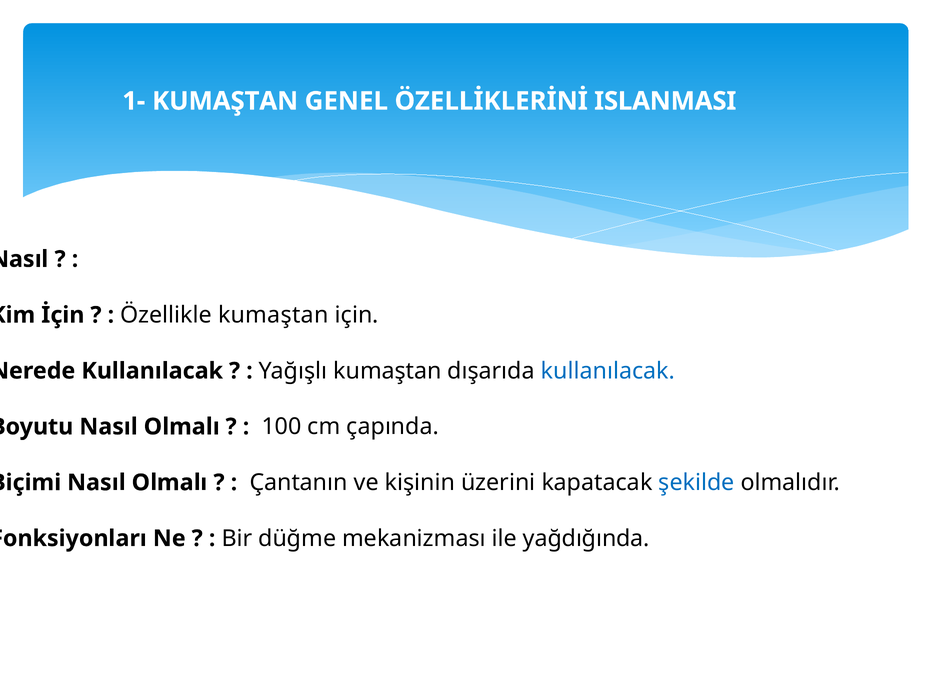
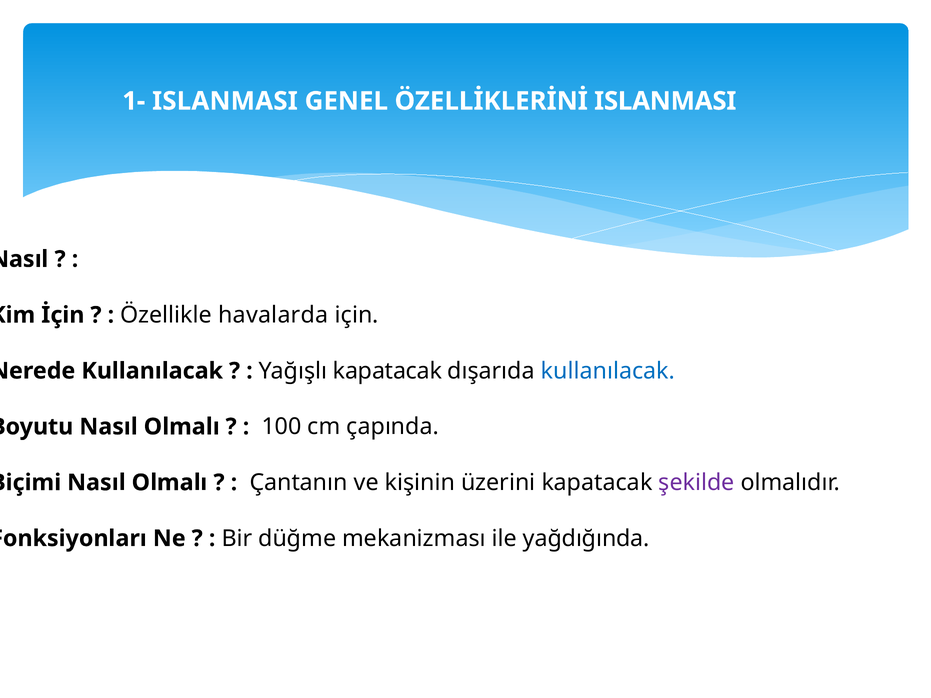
1- KUMAŞTAN: KUMAŞTAN -> ISLANMASI (225, 101)
Özellikle kumaştan: kumaştan -> havalarda (273, 315)
Yağışlı kumaştan: kumaştan -> kapatacak (387, 371)
şekilde colour: blue -> purple (697, 483)
